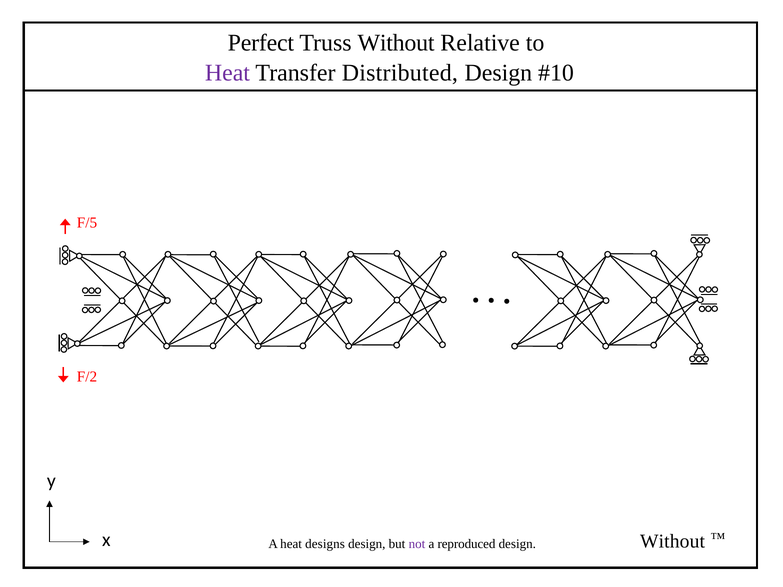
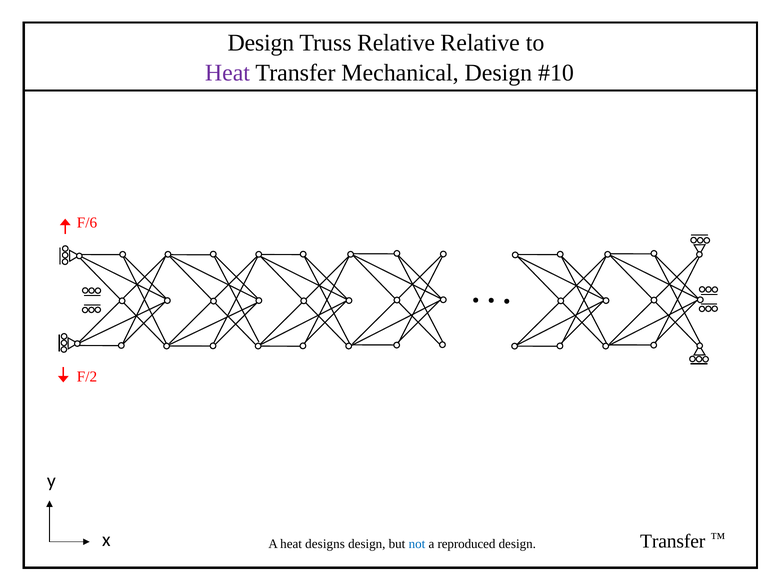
Perfect: Perfect -> Design (261, 43)
Truss Without: Without -> Relative (396, 43)
Distributed: Distributed -> Mechanical (400, 73)
F/5: F/5 -> F/6 (87, 223)
Without: Without -> Transfer (673, 542)
not colour: purple -> blue (417, 544)
